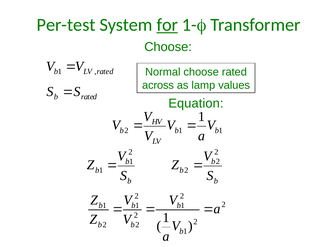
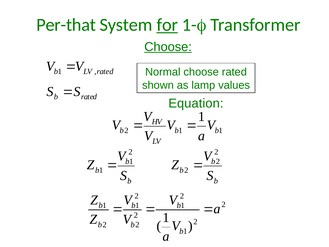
Per-test: Per-test -> Per-that (66, 25)
Choose underline: none -> present (168, 47)
across: across -> shown (158, 85)
